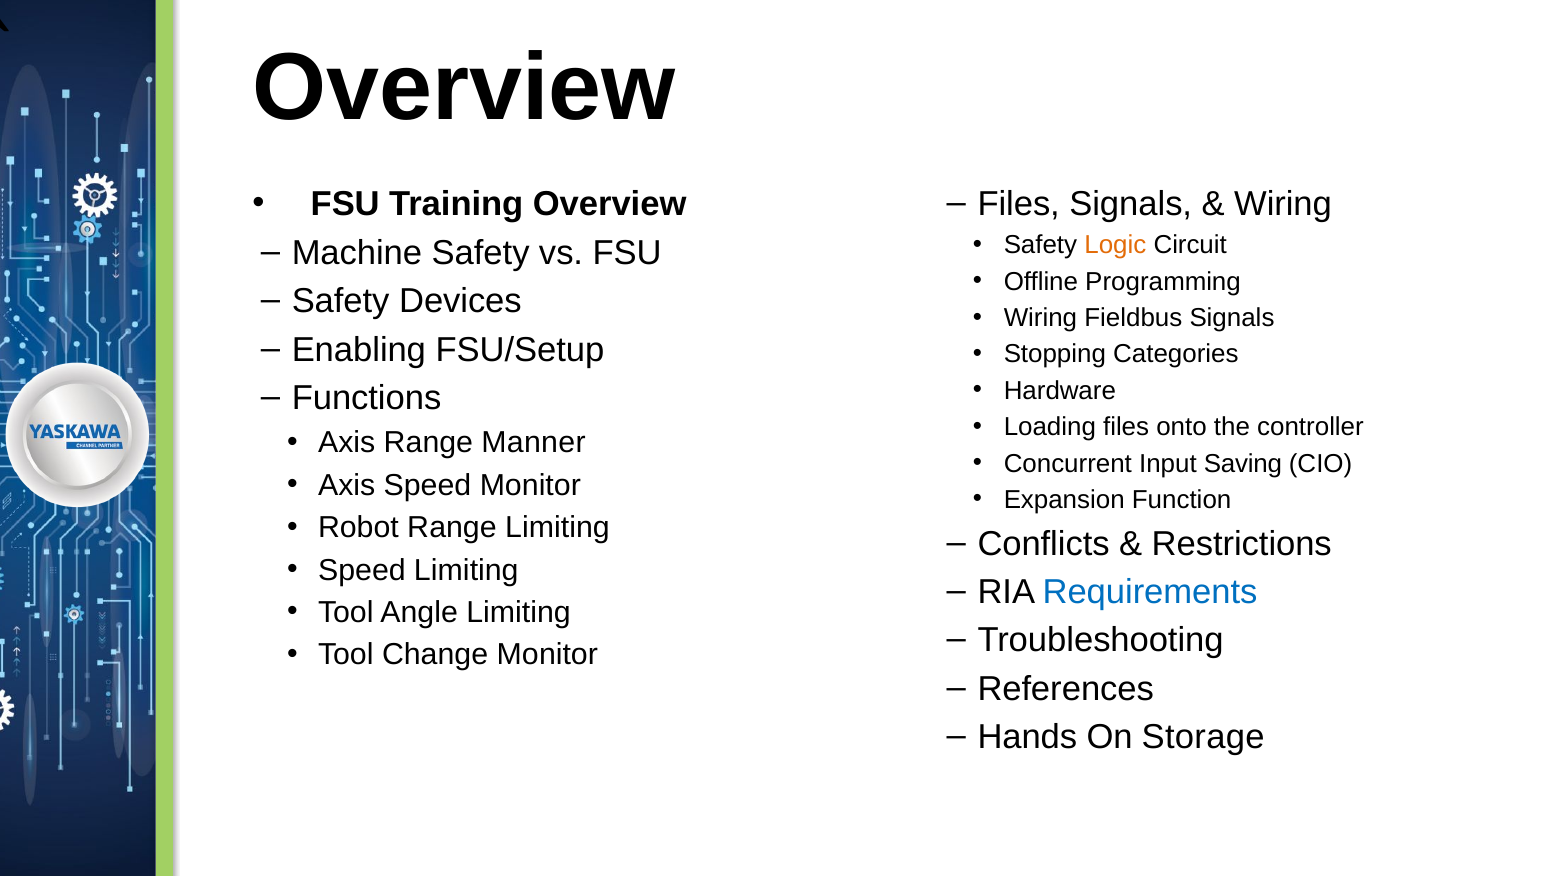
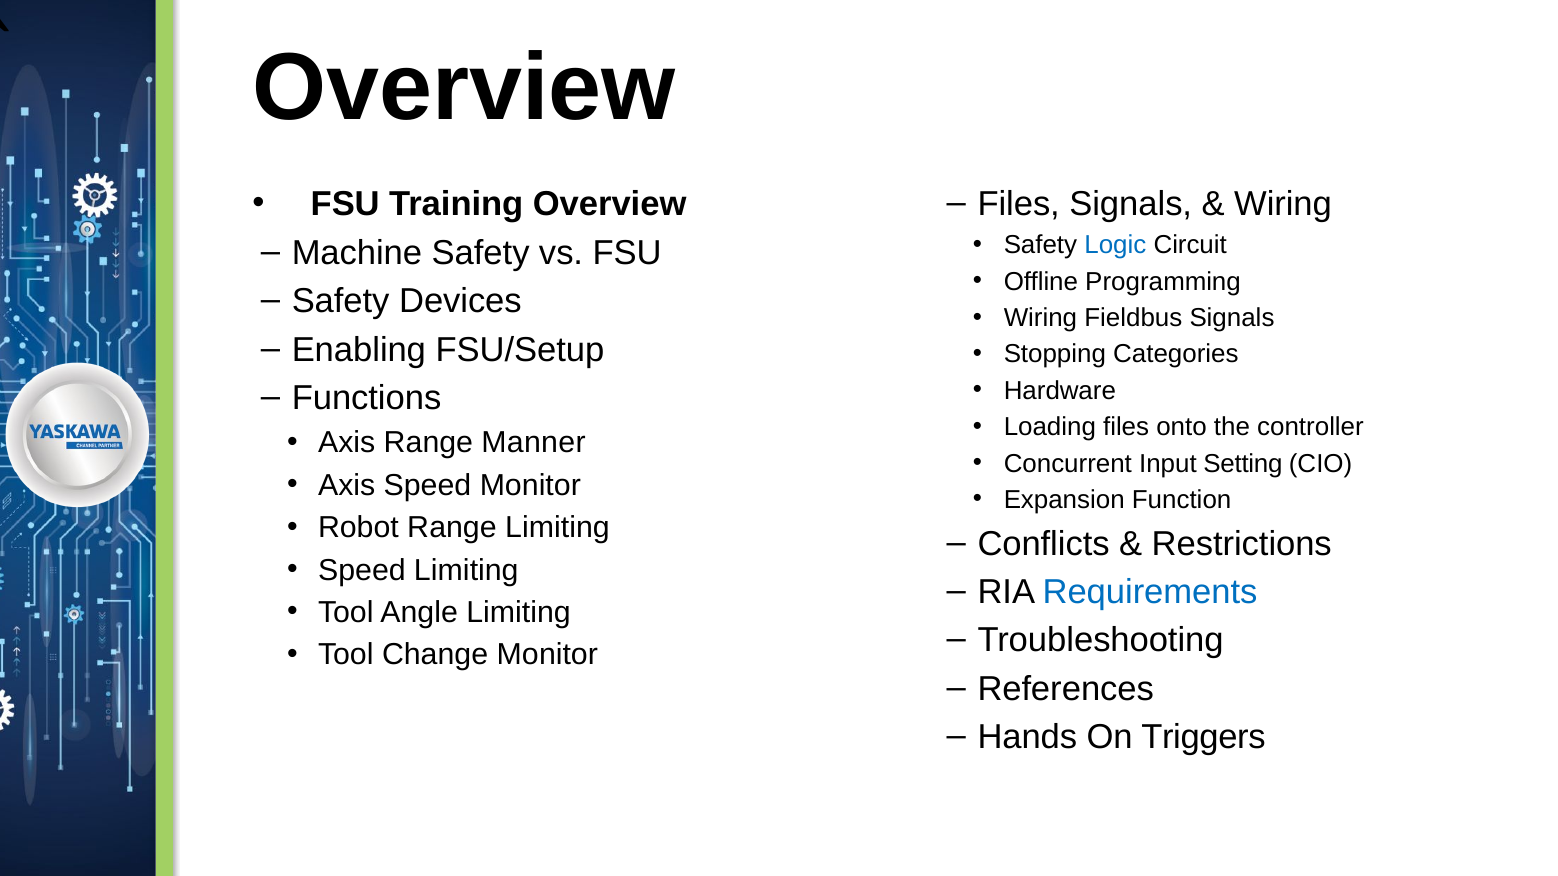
Logic colour: orange -> blue (1115, 245)
Saving: Saving -> Setting (1243, 464)
Storage: Storage -> Triggers (1203, 738)
